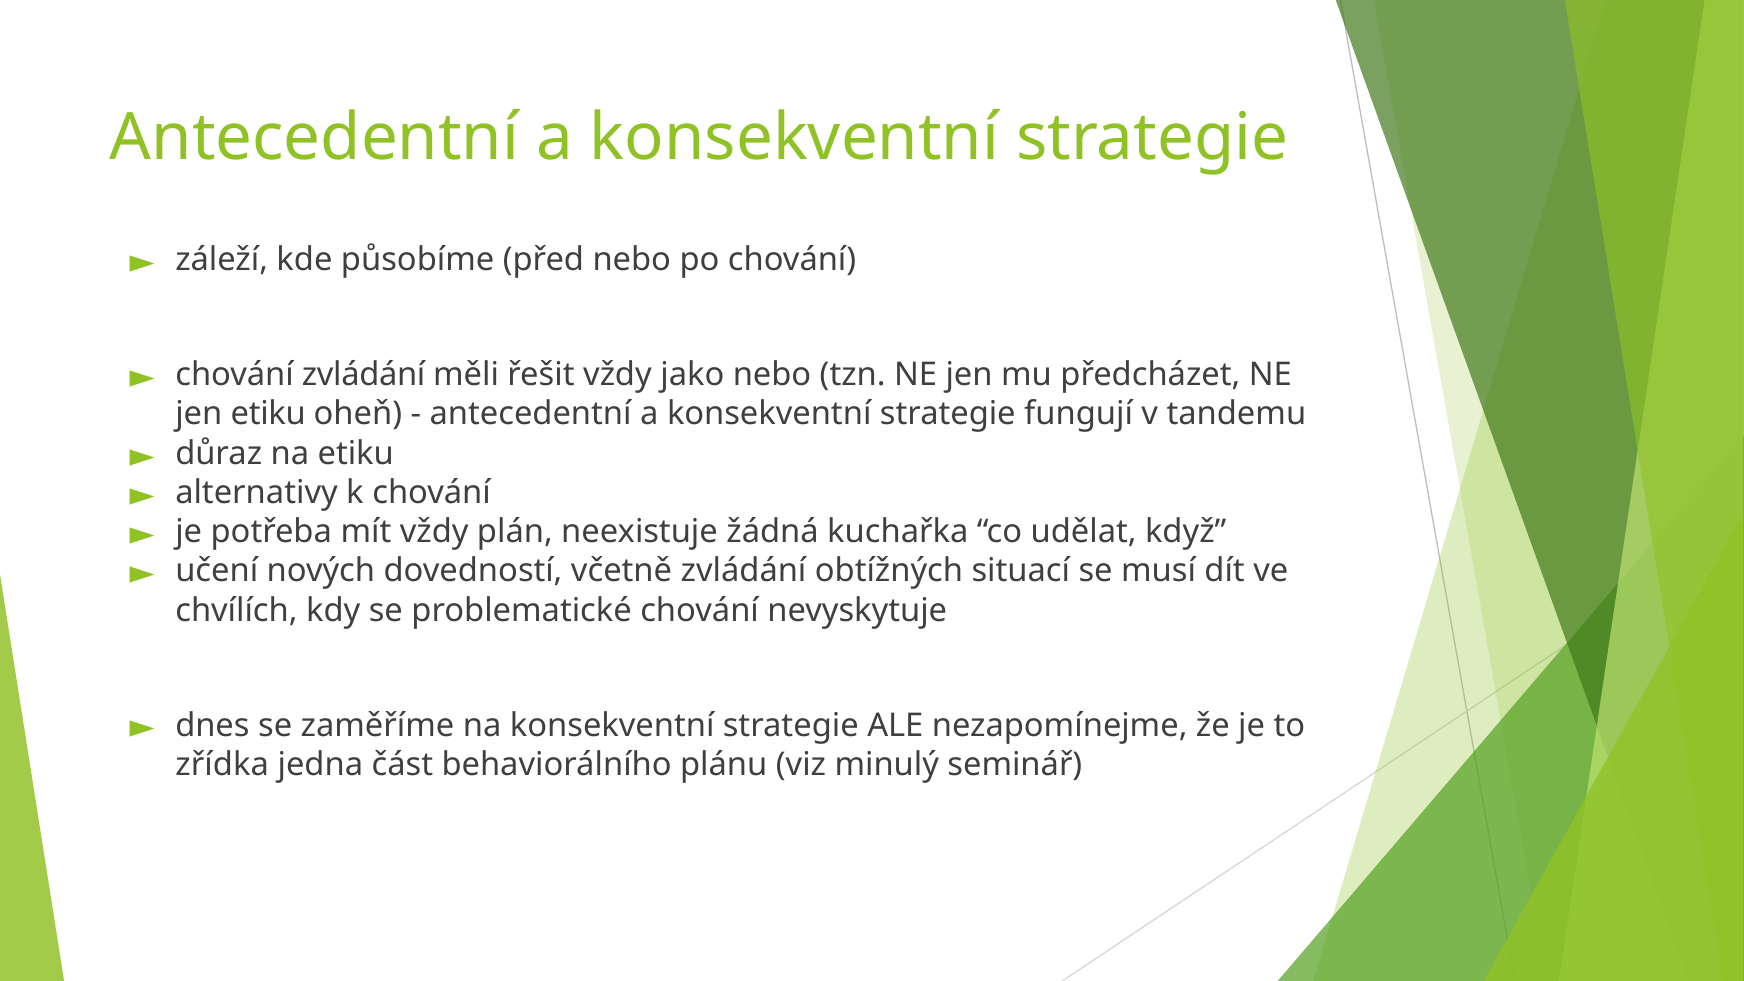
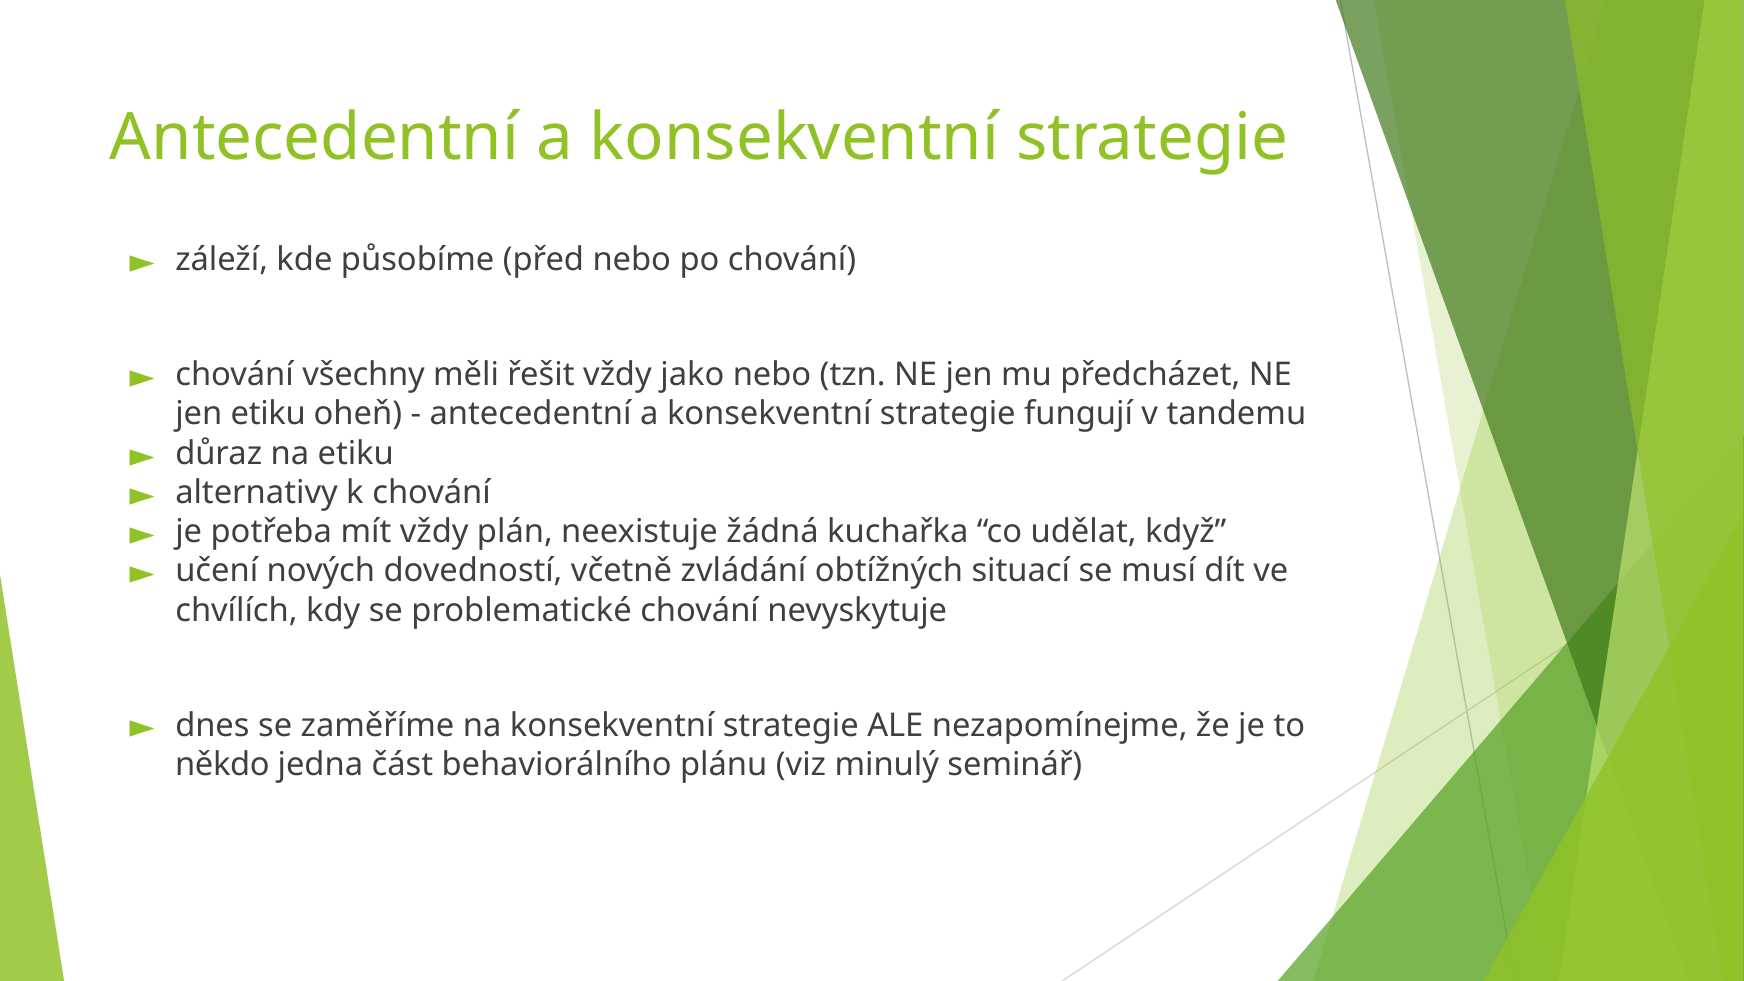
chování zvládání: zvládání -> všechny (364, 375)
zřídka: zřídka -> někdo (222, 764)
